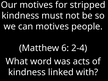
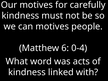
stripped: stripped -> carefully (88, 5)
2-4: 2-4 -> 0-4 (79, 48)
